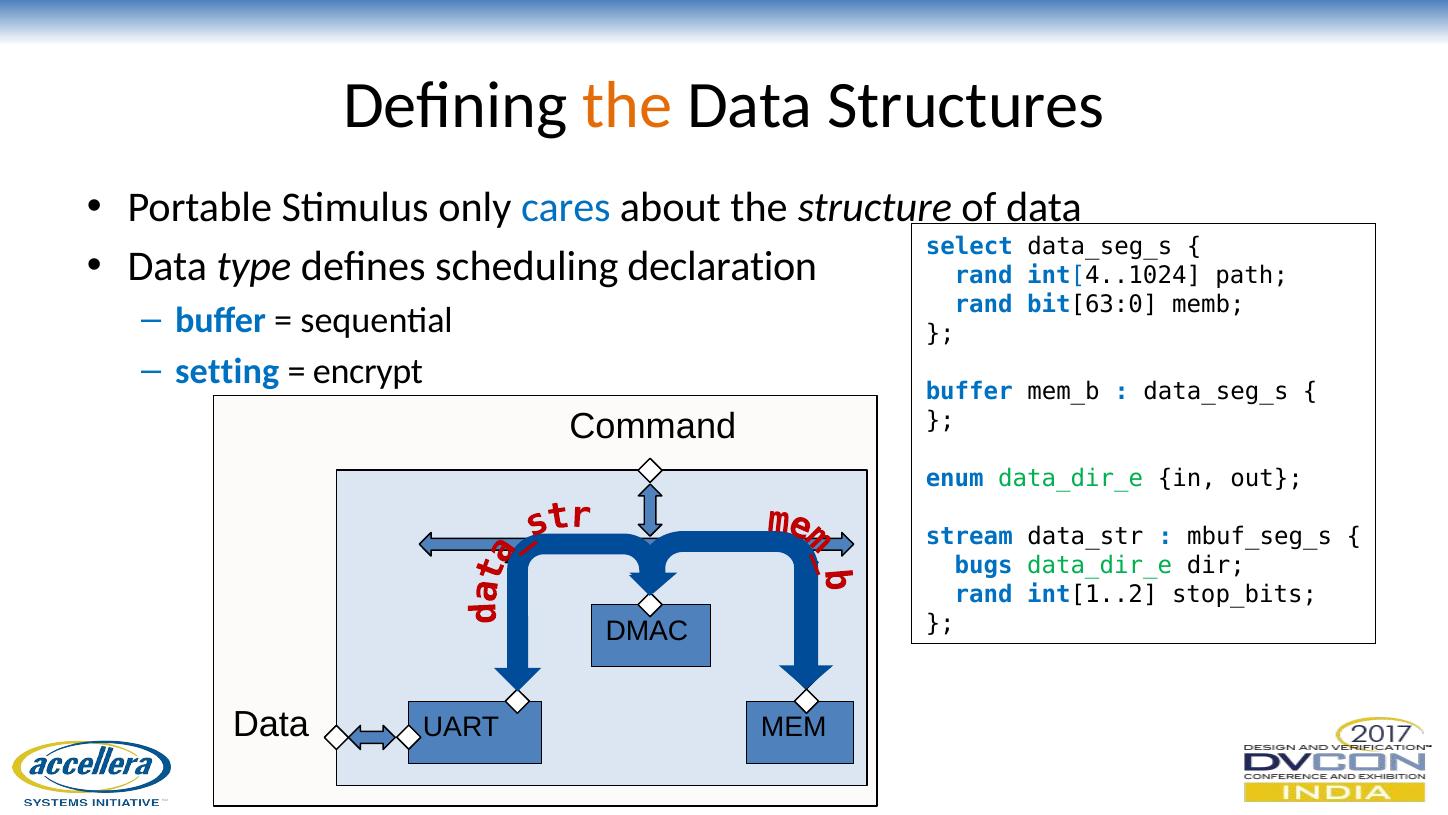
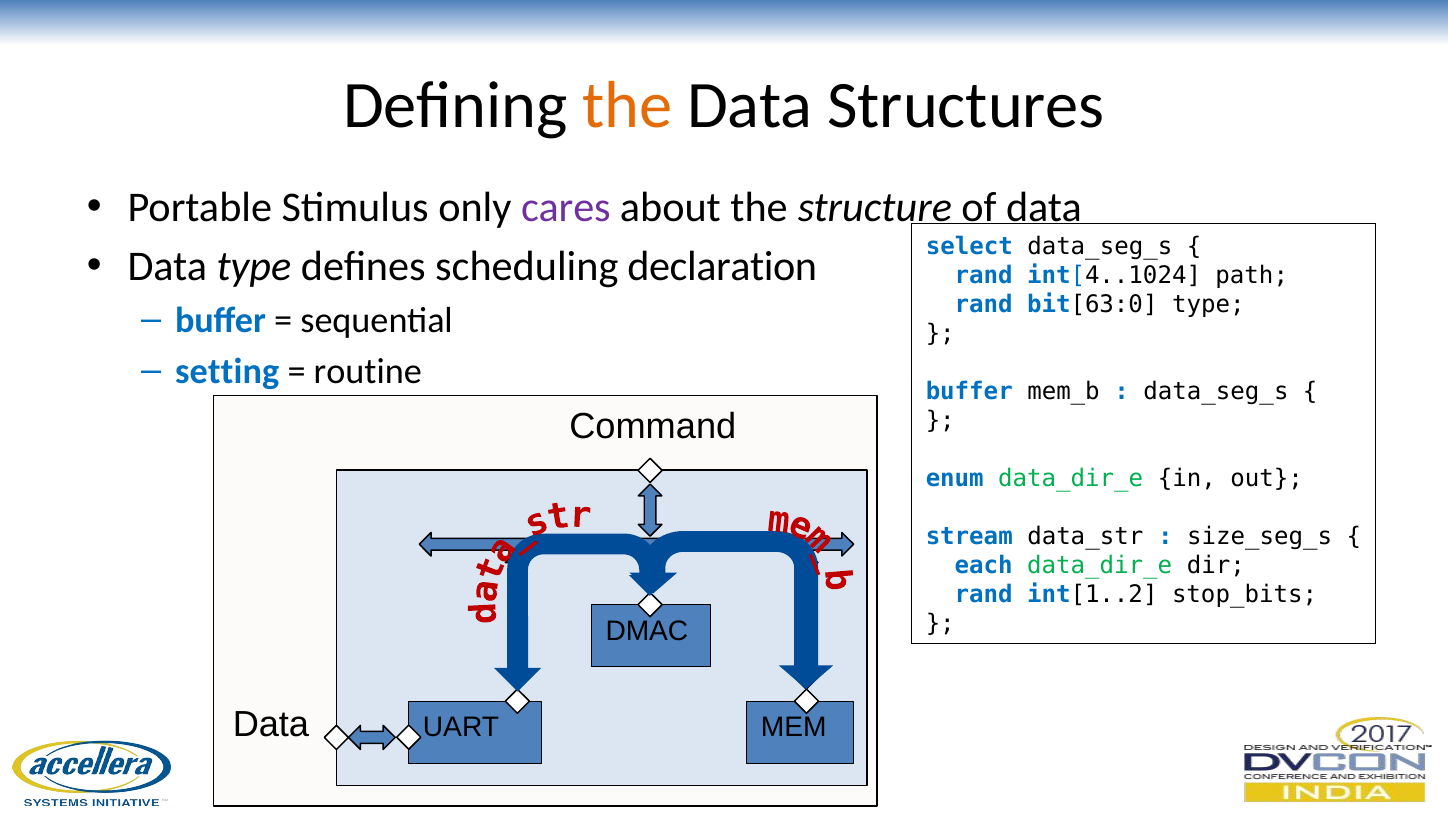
cares colour: blue -> purple (566, 207)
bit[63:0 memb: memb -> type (1208, 305)
encrypt: encrypt -> routine (368, 371)
mbuf_seg_s: mbuf_seg_s -> size_seg_s (1260, 536)
bugs: bugs -> each (984, 565)
